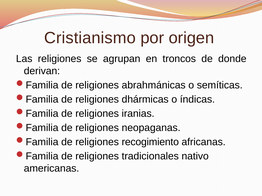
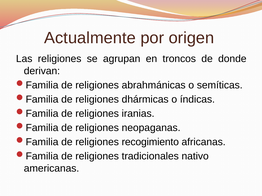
Cristianismo: Cristianismo -> Actualmente (90, 38)
